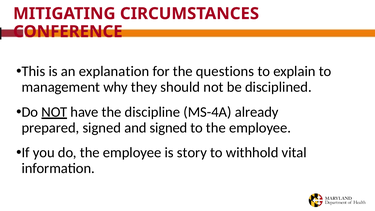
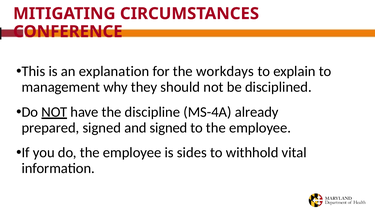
questions: questions -> workdays (225, 71)
story: story -> sides (192, 153)
